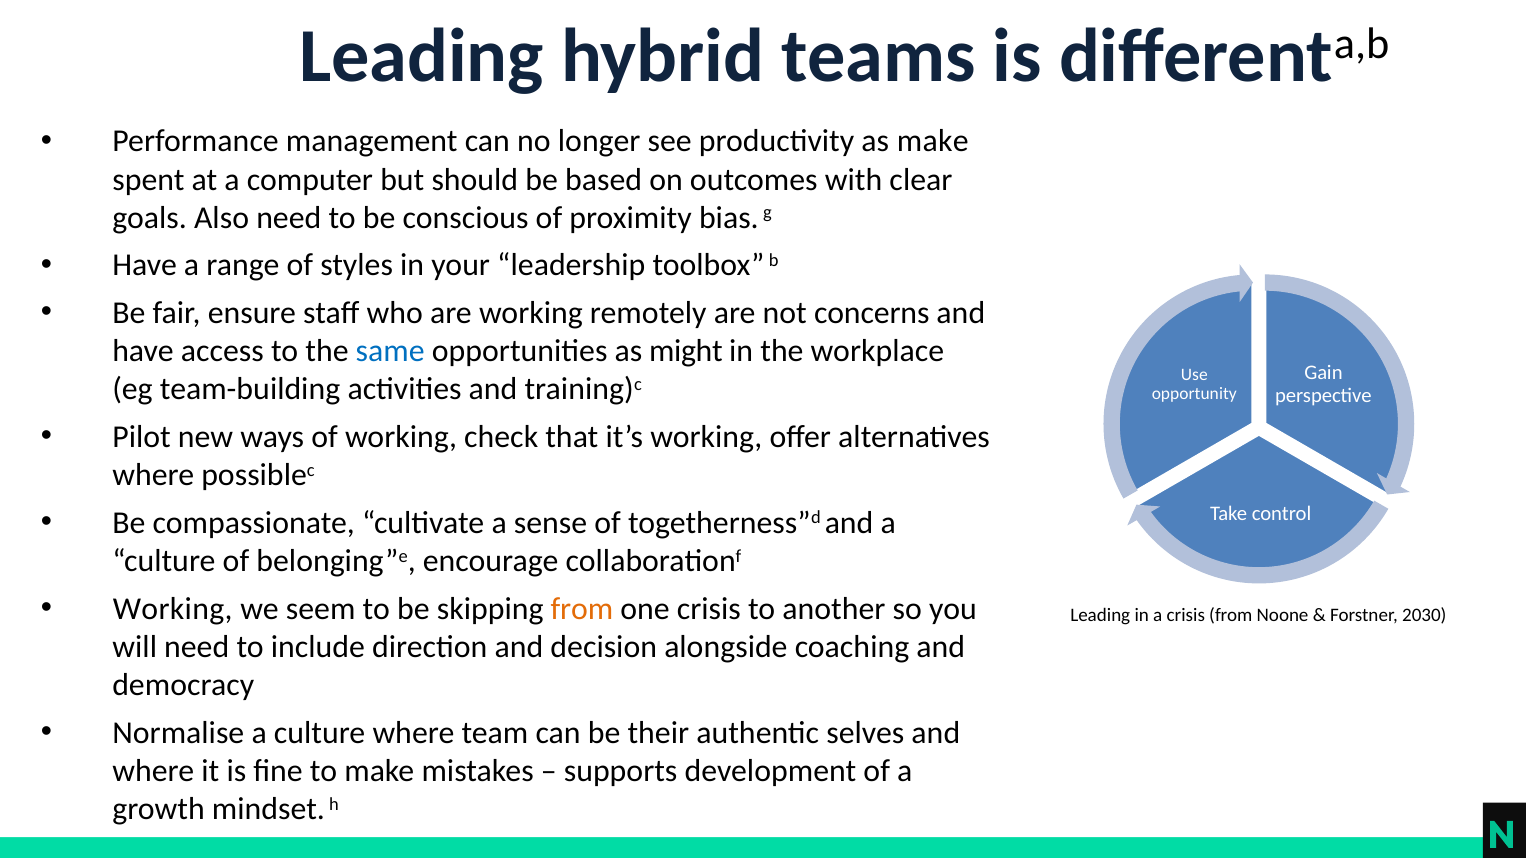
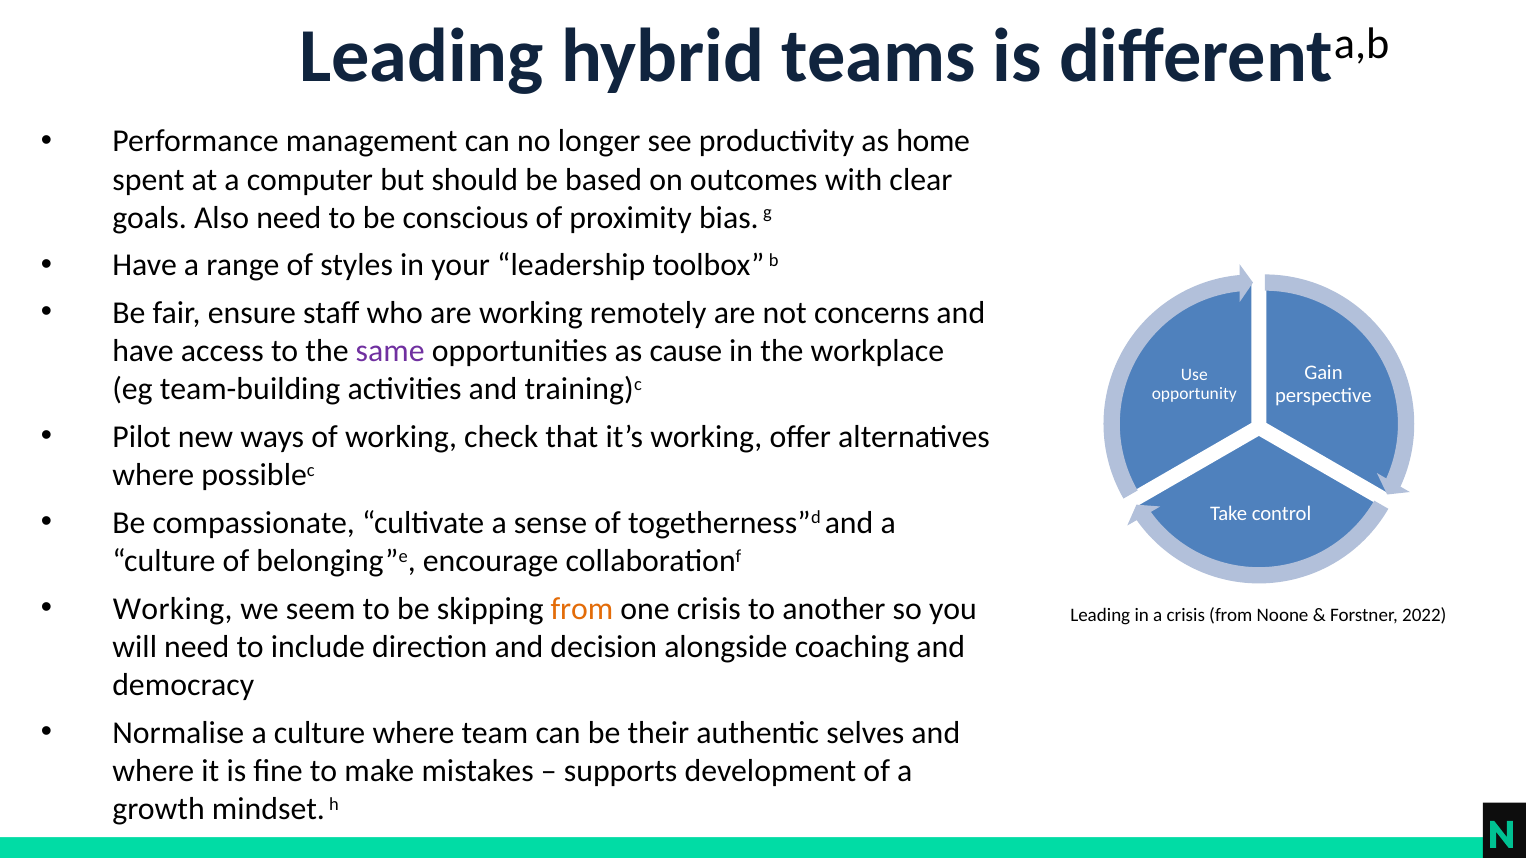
as make: make -> home (933, 142)
same colour: blue -> purple (390, 351)
might: might -> cause (686, 351)
2030: 2030 -> 2022 (1424, 616)
